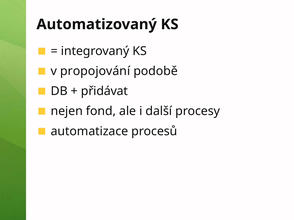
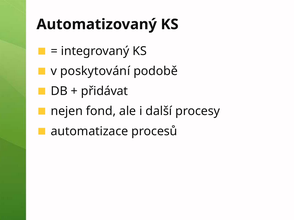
propojování: propojování -> poskytování (95, 71)
